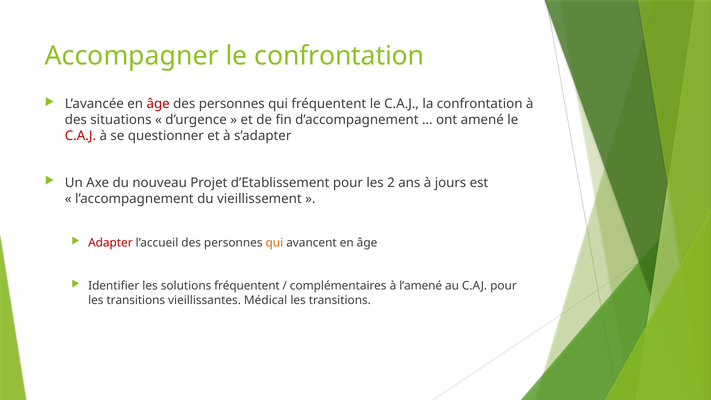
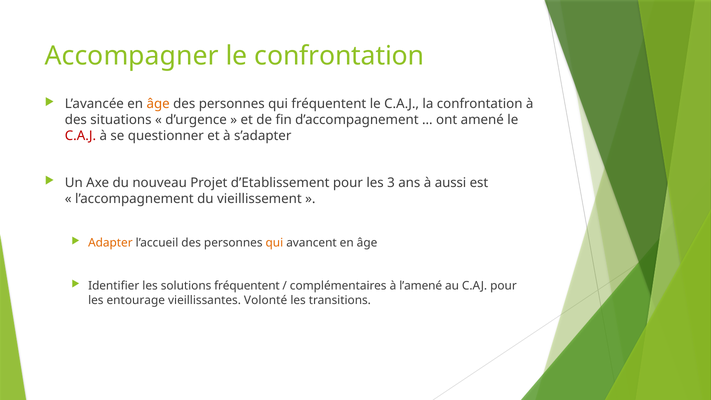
âge colour: red -> orange (158, 104)
2: 2 -> 3 (391, 183)
jours: jours -> aussi (451, 183)
Adapter colour: red -> orange (110, 243)
transitions: transitions -> entourage (136, 300)
Médical: Médical -> Volonté (266, 300)
